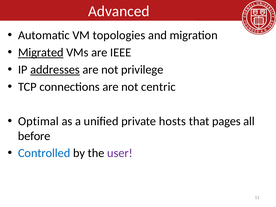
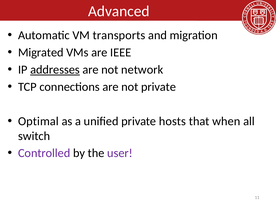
topologies: topologies -> transports (119, 35)
Migrated underline: present -> none (41, 53)
privilege: privilege -> network (142, 70)
not centric: centric -> private (159, 87)
pages: pages -> when (226, 121)
before: before -> switch (34, 136)
Controlled colour: blue -> purple (44, 153)
